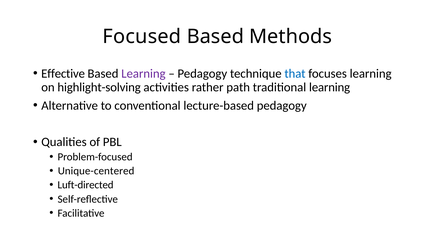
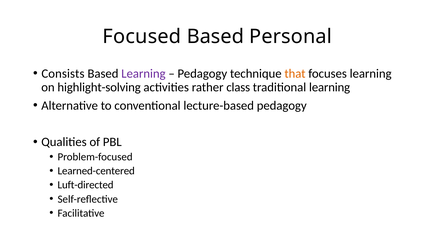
Methods: Methods -> Personal (291, 37)
Effective: Effective -> Consists (63, 74)
that colour: blue -> orange (295, 74)
path: path -> class (238, 87)
Unique-centered: Unique-centered -> Learned-centered (96, 171)
